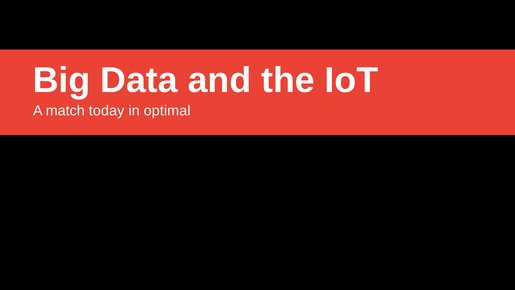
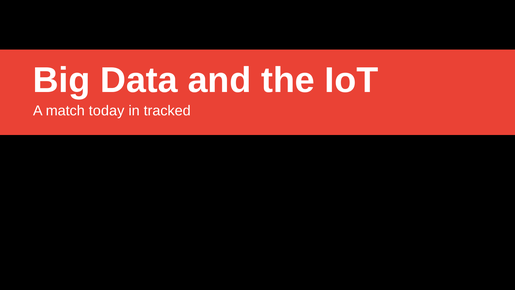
optimal: optimal -> tracked (167, 111)
